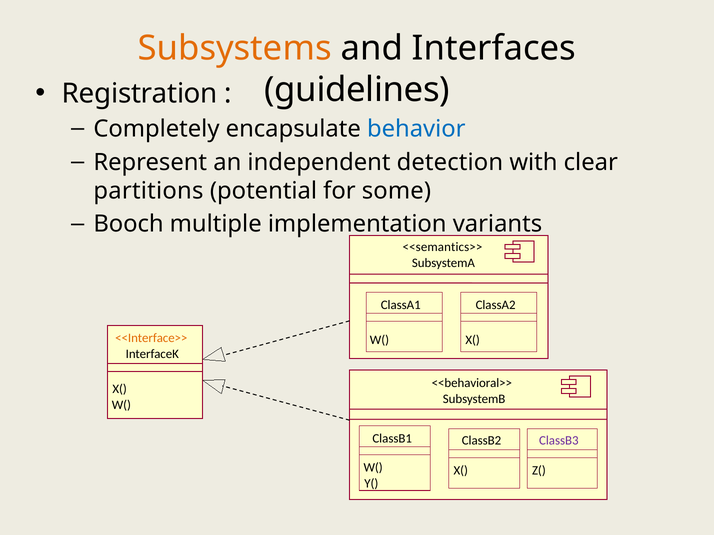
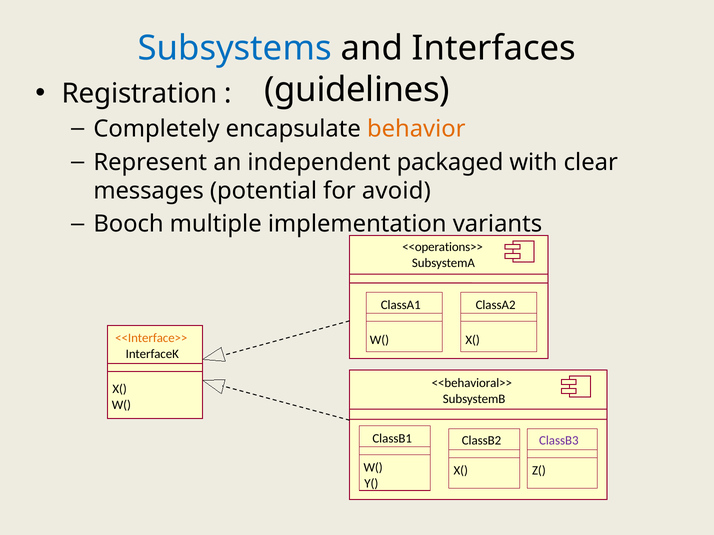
Subsystems colour: orange -> blue (235, 48)
behavior colour: blue -> orange (416, 129)
detection: detection -> packaged (450, 162)
partitions: partitions -> messages (149, 191)
some: some -> avoid (396, 191)
<<semantics>>: <<semantics>> -> <<operations>> (443, 247)
